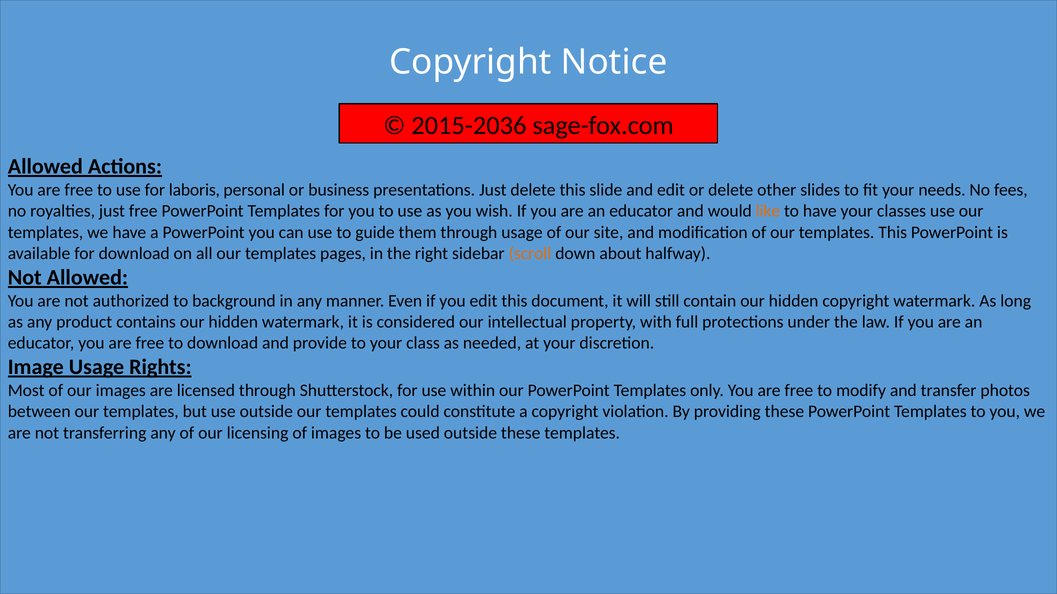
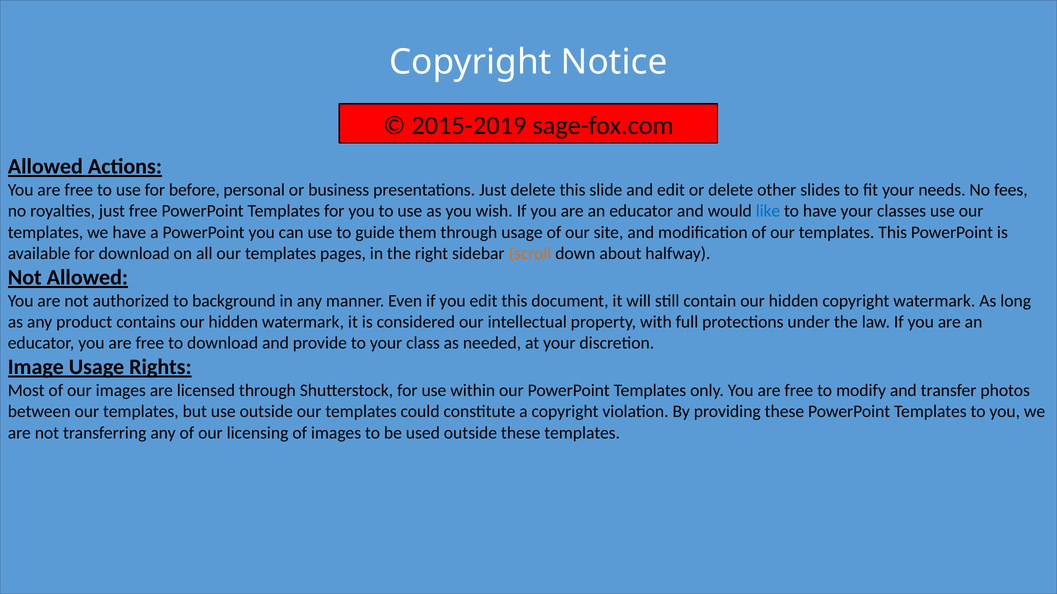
2015-2036: 2015-2036 -> 2015-2019 (469, 125)
laboris: laboris -> before (194, 190)
like colour: orange -> blue (768, 211)
